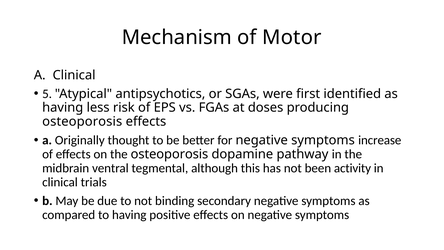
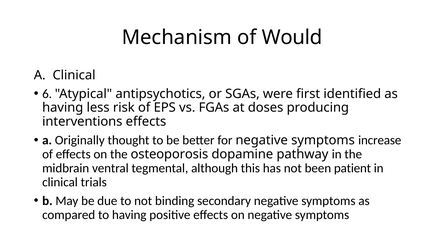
Motor: Motor -> Would (292, 37)
5: 5 -> 6 (47, 94)
osteoporosis: osteoporosis -> interventions (82, 122)
activity: activity -> patient (353, 168)
